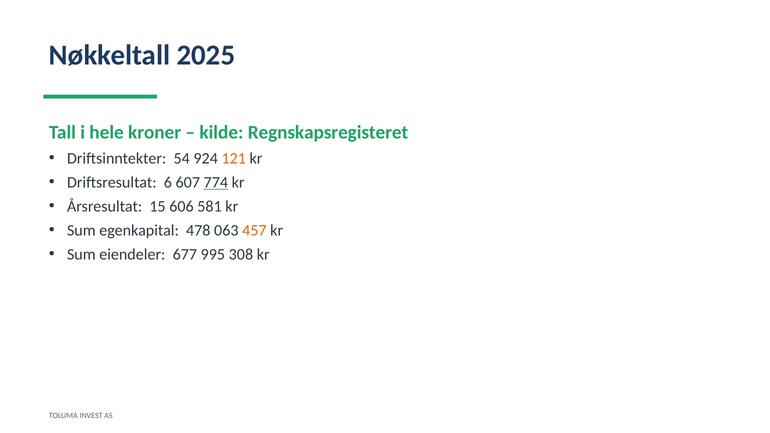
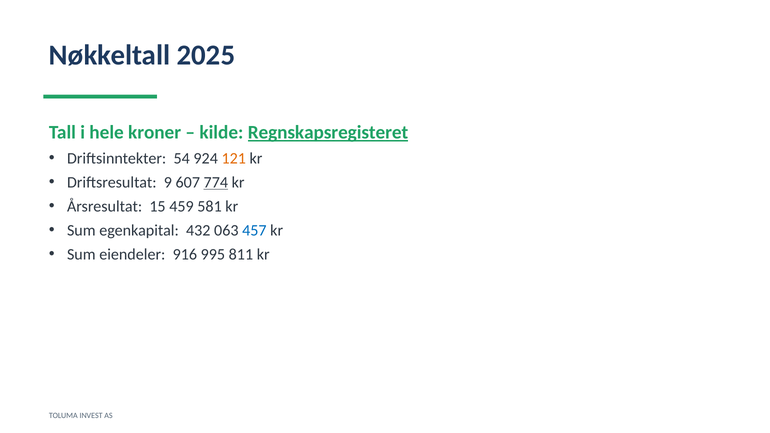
Regnskapsregisteret underline: none -> present (328, 133)
6: 6 -> 9 (168, 182)
606: 606 -> 459 (181, 206)
478: 478 -> 432 (198, 231)
457 colour: orange -> blue (254, 231)
677: 677 -> 916 (185, 255)
308: 308 -> 811 (241, 255)
